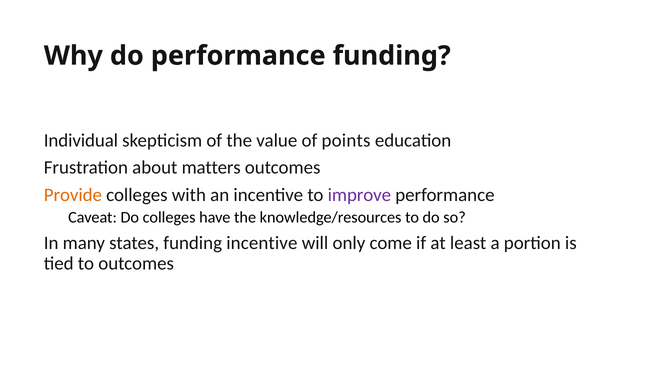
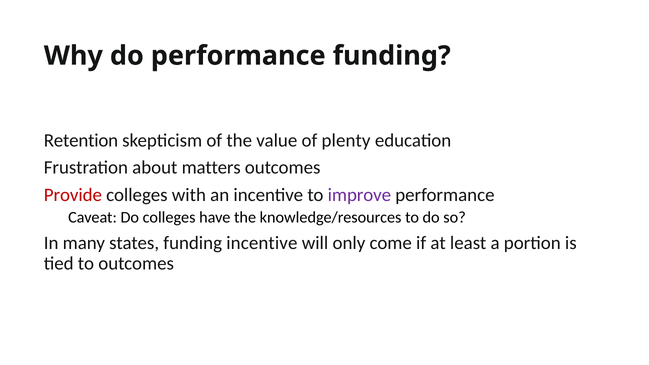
Individual: Individual -> Retention (81, 141)
points: points -> plenty (346, 141)
Provide colour: orange -> red (73, 195)
